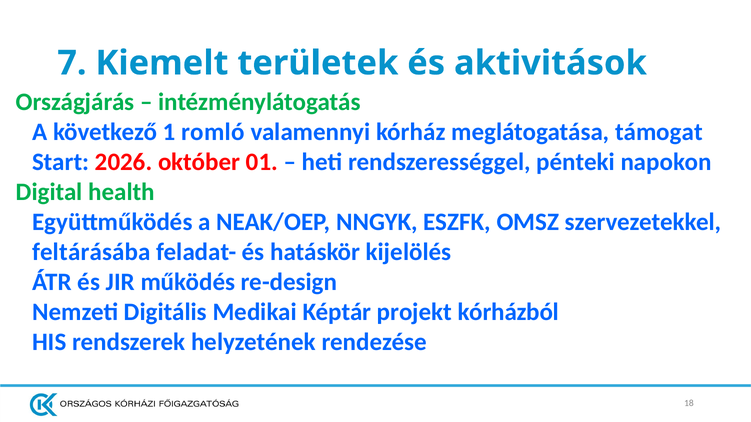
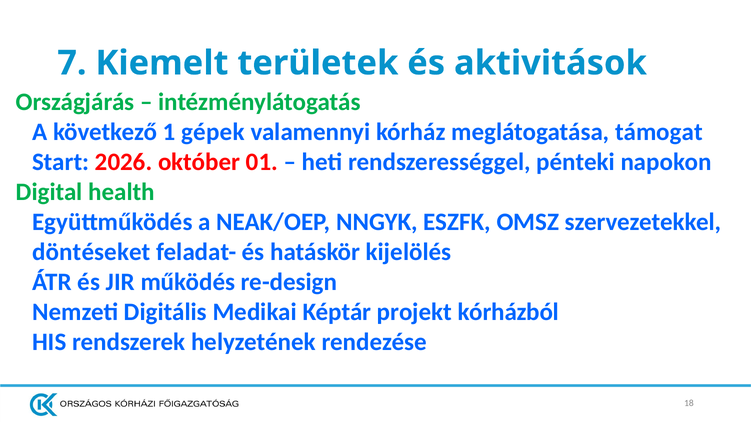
romló: romló -> gépek (213, 132)
feltárásába: feltárásába -> döntéseket (91, 252)
